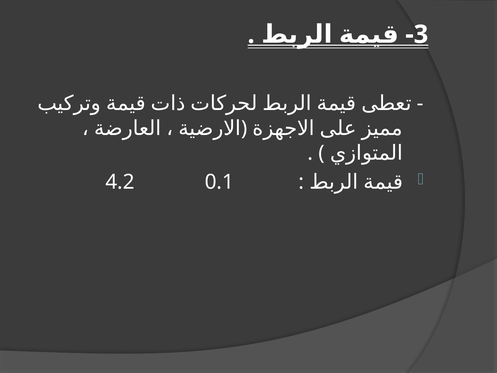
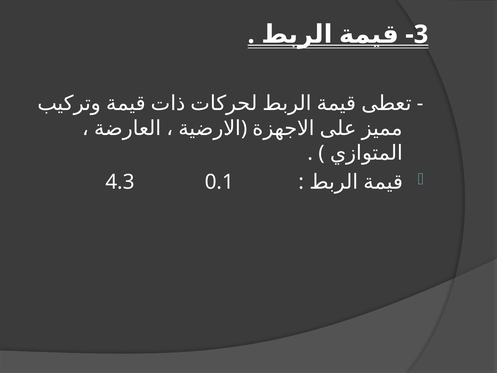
4.2: 4.2 -> 4.3 (120, 182)
